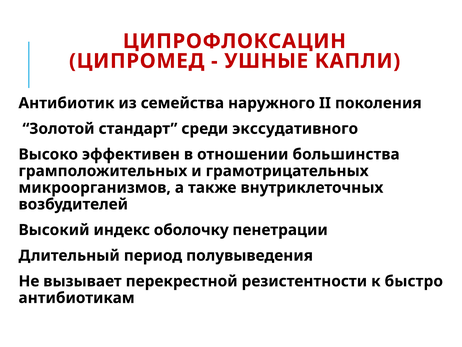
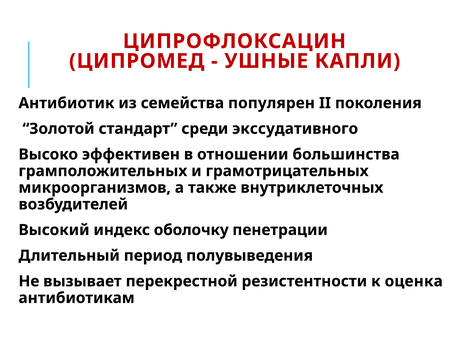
наружного: наружного -> популярен (271, 103)
быстро: быстро -> оценка (414, 281)
